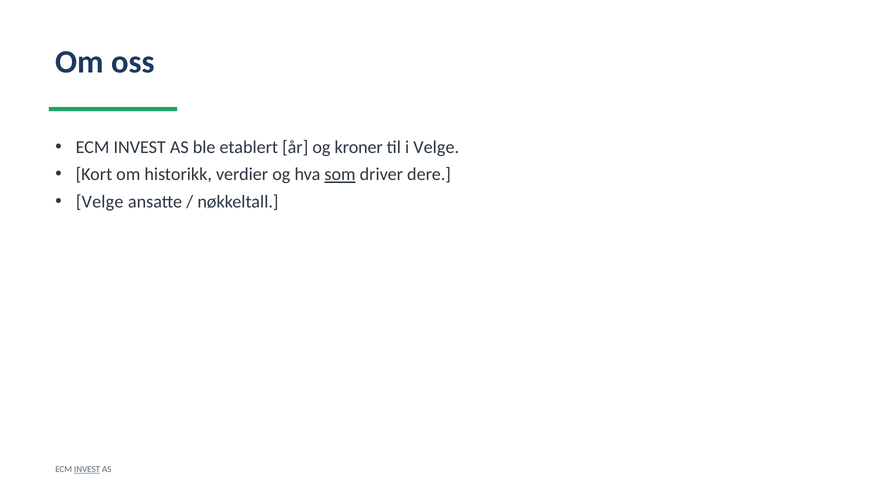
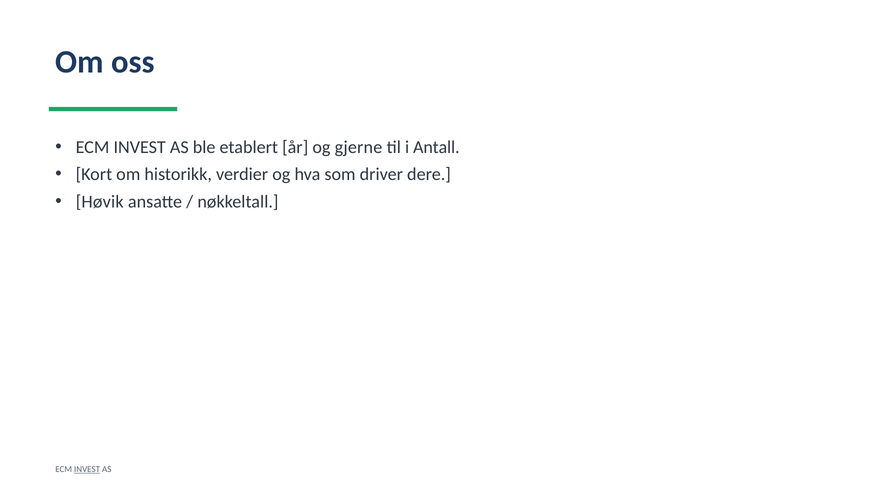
kroner: kroner -> gjerne (359, 147)
i Velge: Velge -> Antall (436, 147)
som underline: present -> none (340, 174)
Velge: Velge -> Høvik (100, 202)
